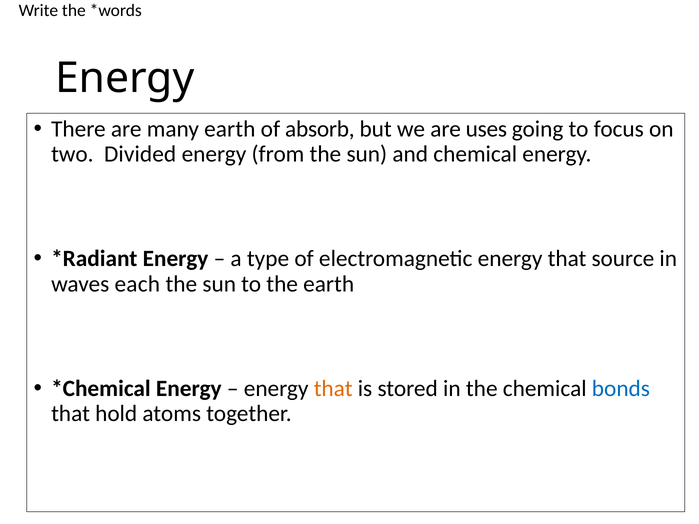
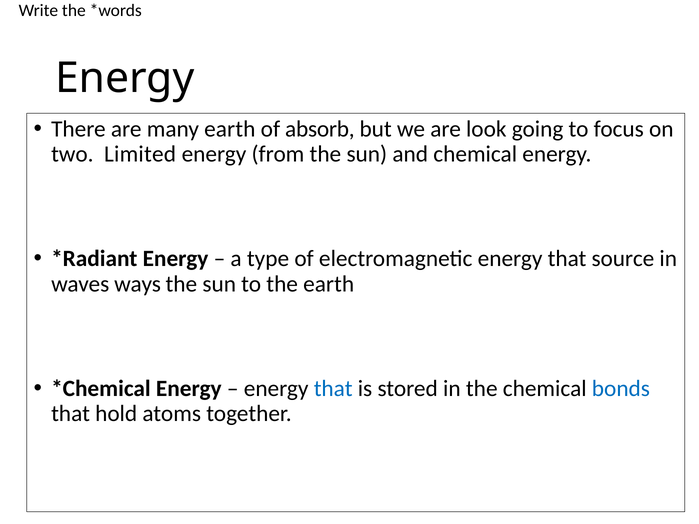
uses: uses -> look (486, 129)
Divided: Divided -> Limited (140, 154)
each: each -> ways (138, 284)
that colour: orange -> blue (333, 389)
